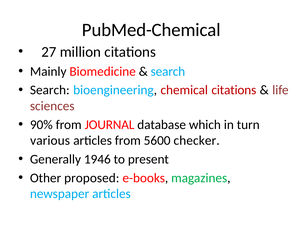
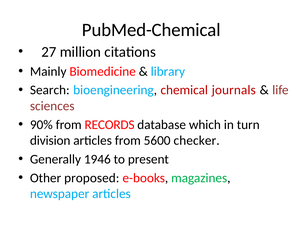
search: search -> library (168, 71)
chemical citations: citations -> journals (234, 90)
JOURNAL: JOURNAL -> RECORDS (110, 124)
various: various -> division (50, 140)
